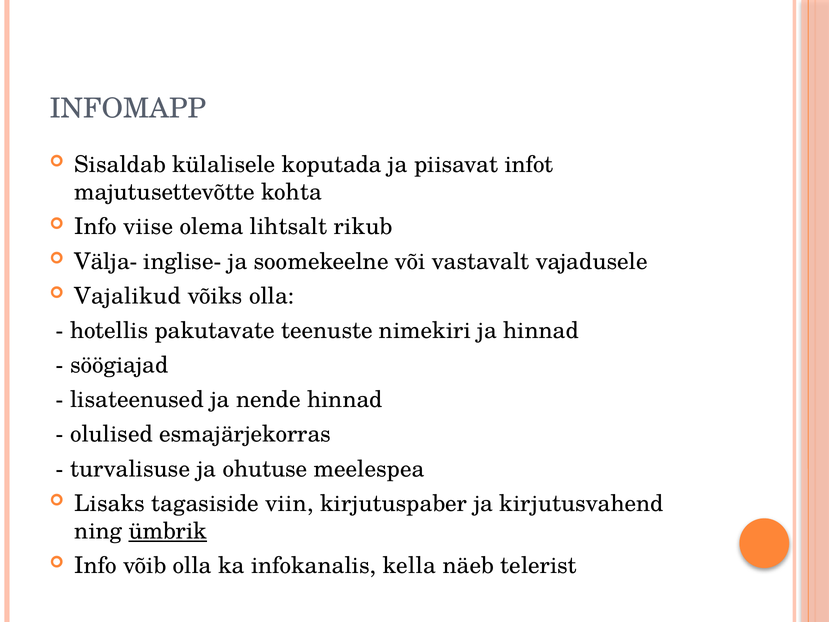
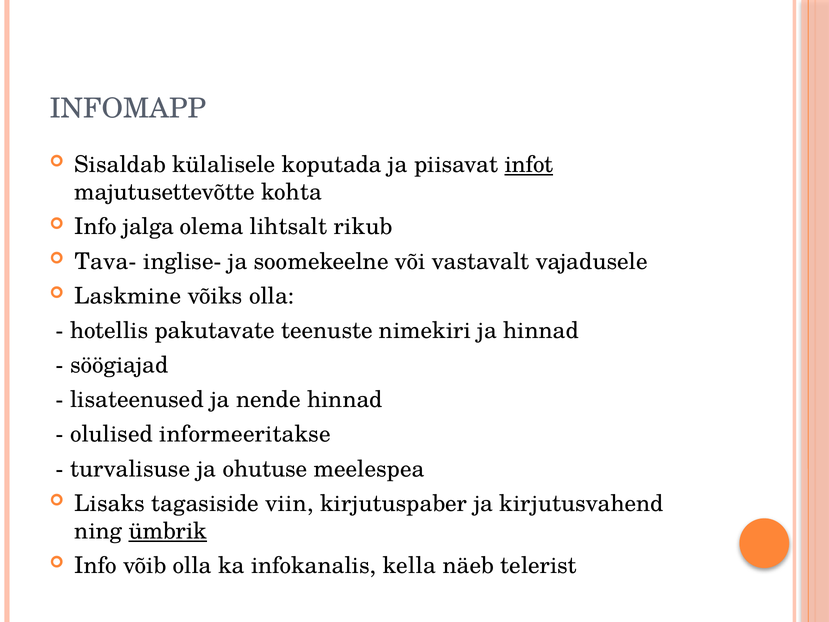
infot underline: none -> present (529, 165)
viise: viise -> jalga (148, 227)
Välja-: Välja- -> Tava- (106, 261)
Vajalikud: Vajalikud -> Laskmine (128, 296)
esmajärjekorras: esmajärjekorras -> informeeritakse (245, 434)
